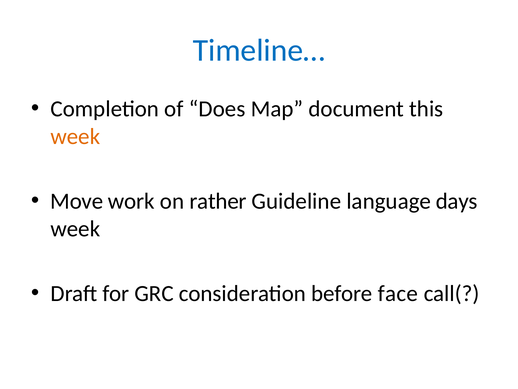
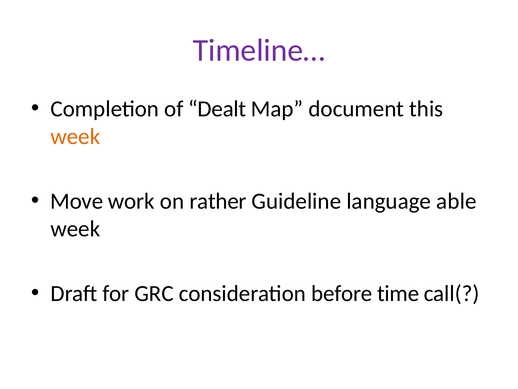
Timeline… colour: blue -> purple (259, 50)
Does: Does -> Dealt (217, 109)
days: days -> able (456, 201)
face: face -> time (398, 293)
